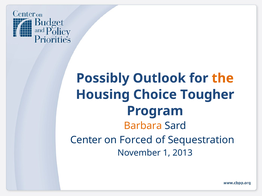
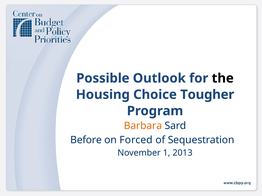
Possibly: Possibly -> Possible (103, 78)
the colour: orange -> black (223, 78)
Center: Center -> Before (86, 140)
